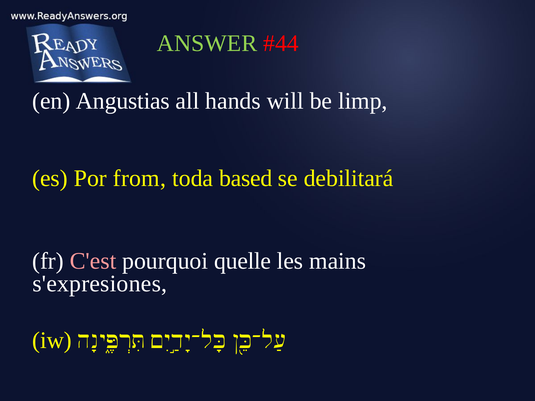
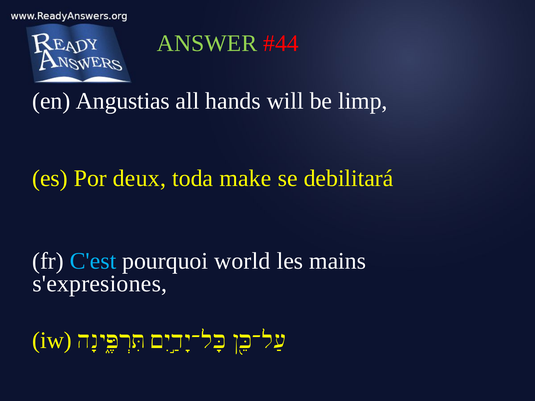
from: from -> deux (139, 179)
based: based -> make (245, 179)
C'est colour: pink -> light blue (93, 261)
quelle: quelle -> world (242, 261)
